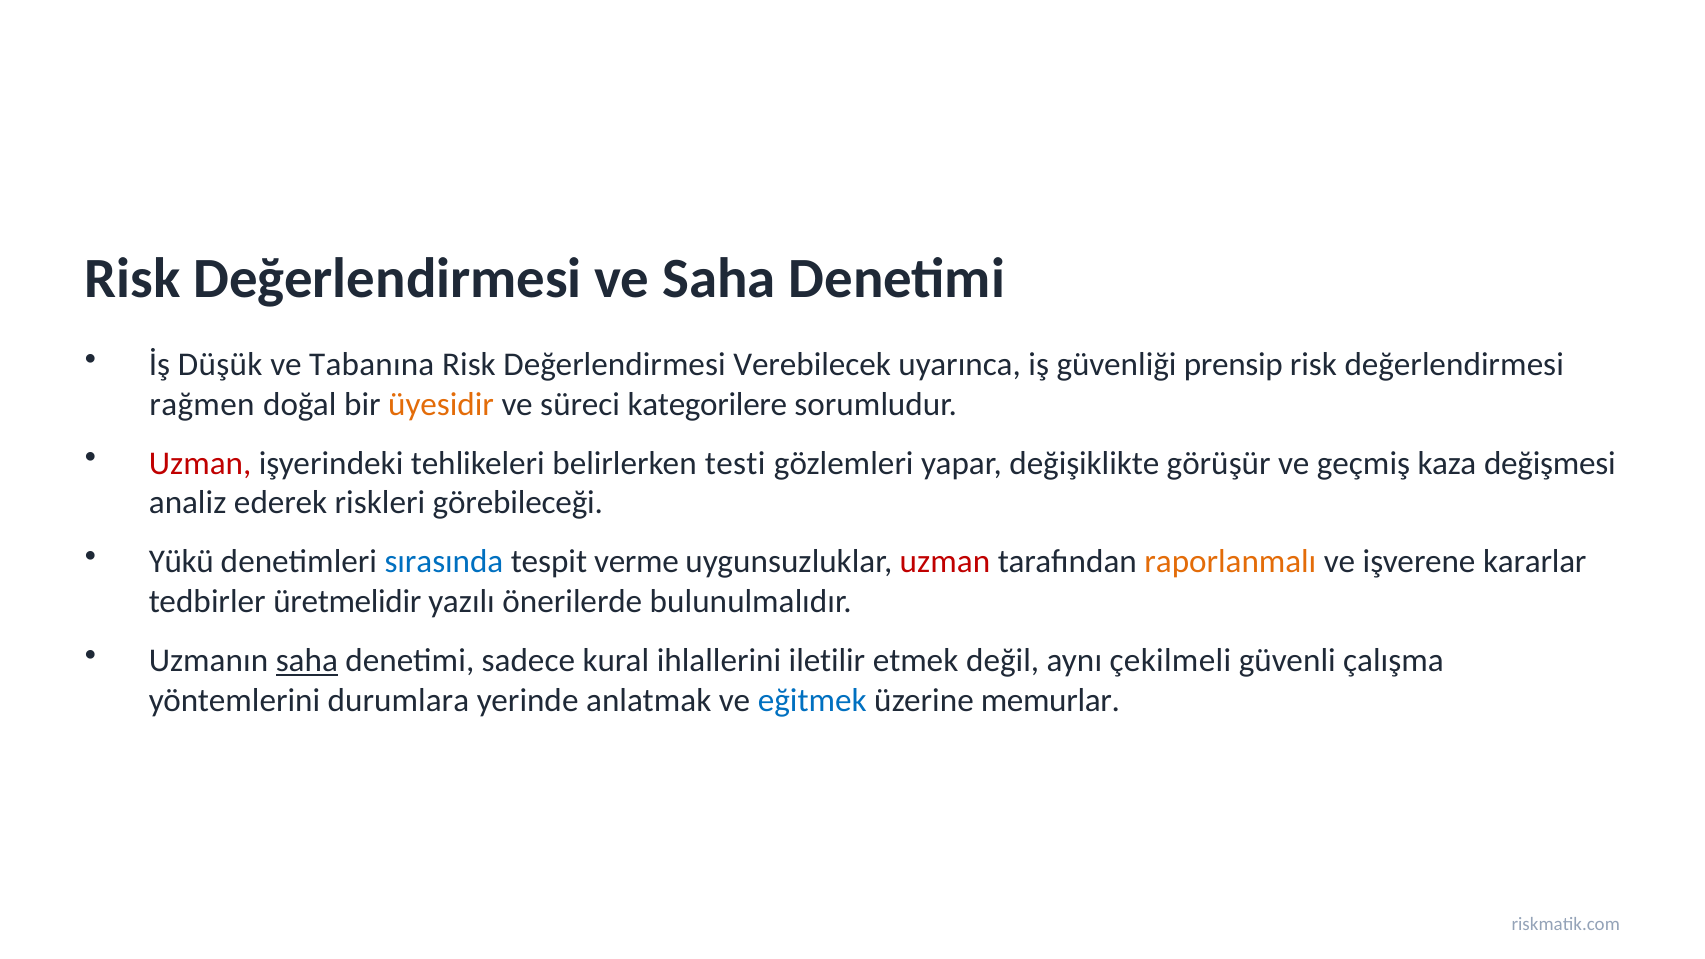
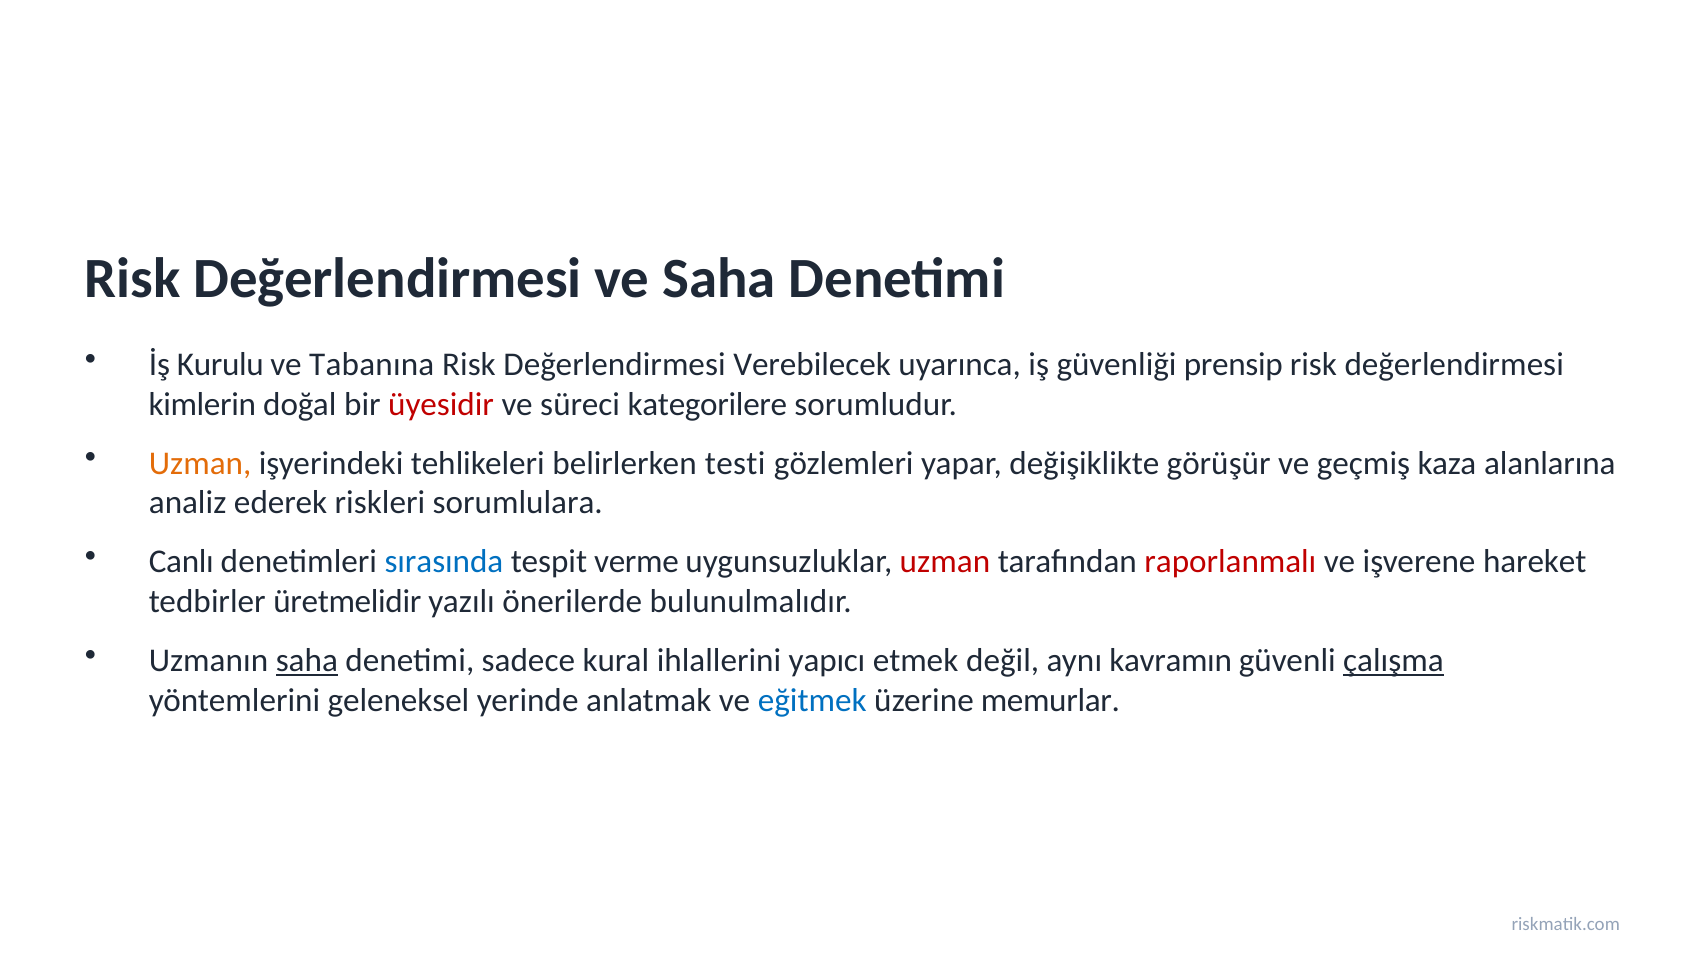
Düşük: Düşük -> Kurulu (220, 365)
rağmen: rağmen -> kimlerin (202, 404)
üyesidir colour: orange -> red (441, 404)
Uzman colour: red -> orange (200, 463)
değişmesi: değişmesi -> alanlarına (1550, 463)
görebileceği: görebileceği -> sorumlulara (518, 503)
Yükü: Yükü -> Canlı (181, 562)
raporlanmalı colour: orange -> red (1230, 562)
kararlar: kararlar -> hareket (1535, 562)
iletilir: iletilir -> yapıcı (827, 661)
çekilmeli: çekilmeli -> kavramın (1171, 661)
çalışma underline: none -> present (1393, 661)
durumlara: durumlara -> geleneksel (398, 700)
